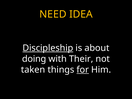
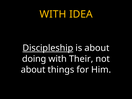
NEED: NEED -> WITH (53, 14)
taken: taken -> about (33, 70)
for underline: present -> none (83, 70)
